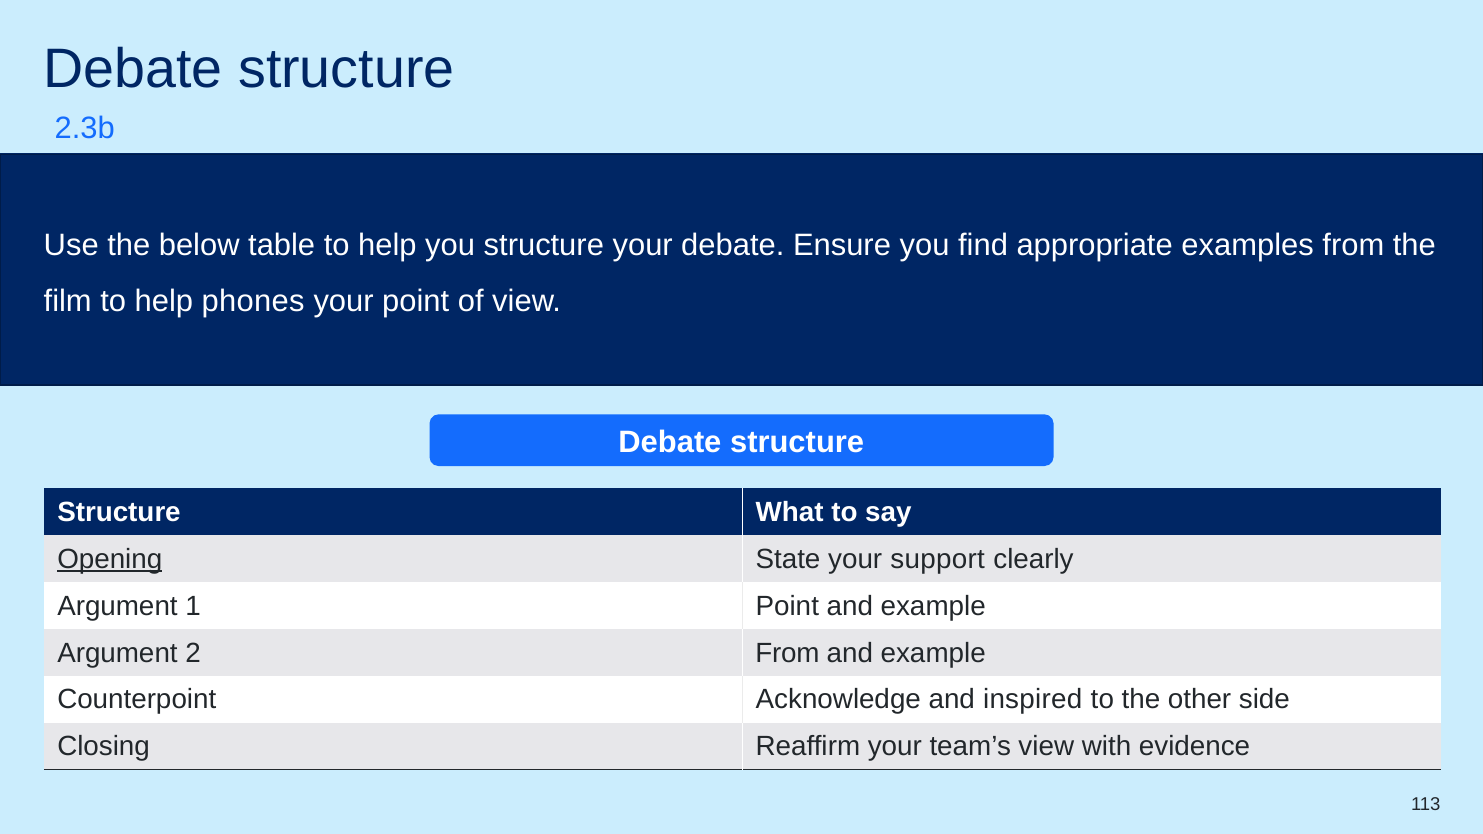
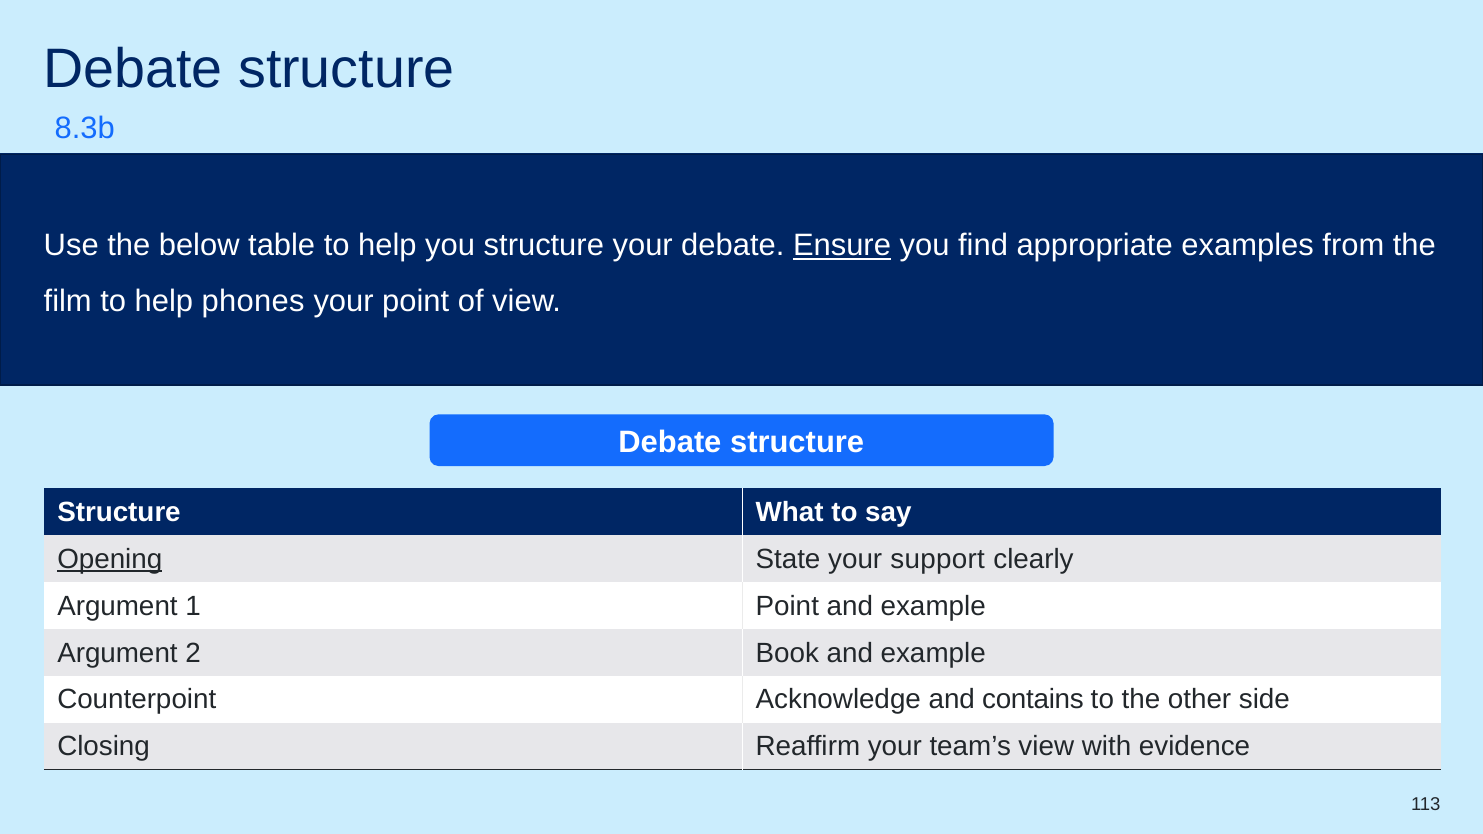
2.3b: 2.3b -> 8.3b (85, 129)
Ensure underline: none -> present (842, 246)
2 From: From -> Book (787, 653)
inspired: inspired -> contains (1033, 700)
